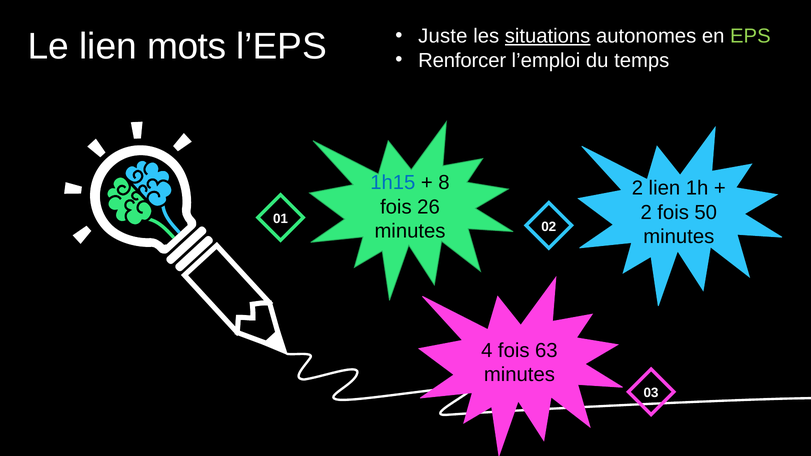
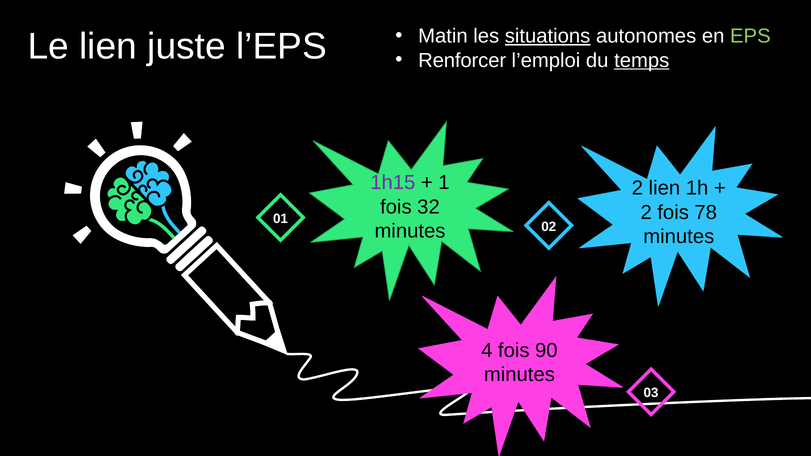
Juste: Juste -> Matin (443, 36)
mots: mots -> juste (187, 46)
temps underline: none -> present (642, 60)
1h15 colour: blue -> purple (393, 183)
8: 8 -> 1 (444, 183)
26: 26 -> 32 (429, 207)
50: 50 -> 78 (706, 213)
63: 63 -> 90 (546, 351)
